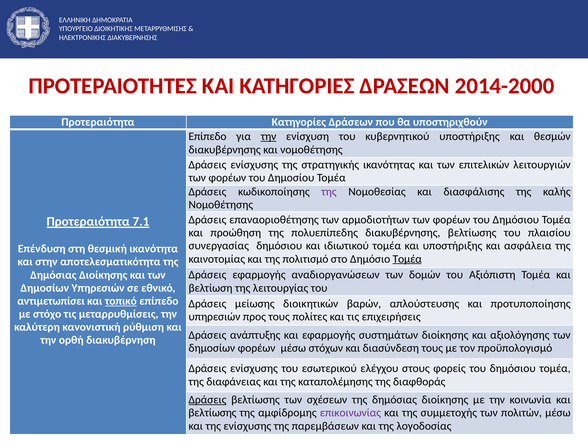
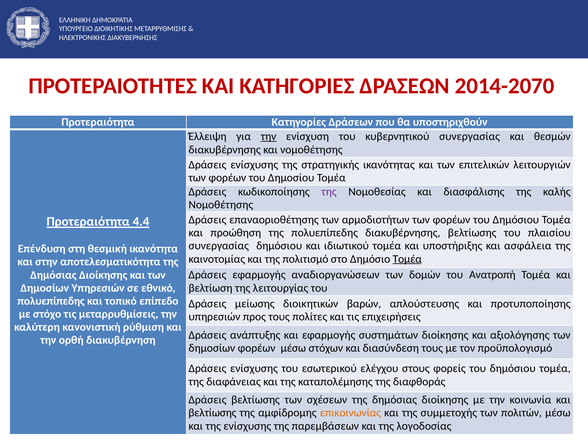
2014-2000: 2014-2000 -> 2014-2070 (505, 86)
Επίπεδο: Επίπεδο -> Έλλειψη (208, 137)
κυβερνητικού υποστήριξης: υποστήριξης -> συνεργασίας (470, 137)
7.1: 7.1 -> 4.4 (141, 222)
Αξιόπιστη: Αξιόπιστη -> Ανατροπή (492, 275)
αντιμετωπίσει: αντιμετωπίσει -> πολυεπίπεδης (51, 301)
τοπικό underline: present -> none (121, 301)
Δράσεις underline: present -> none (207, 400)
επικοινωνίας colour: purple -> orange (350, 413)
